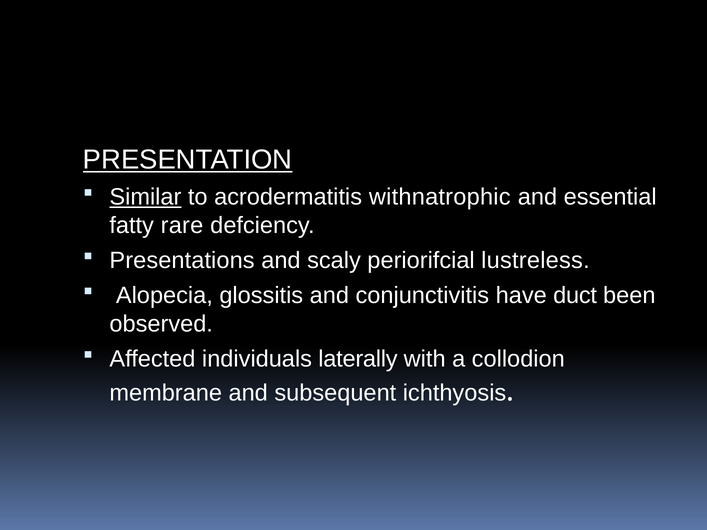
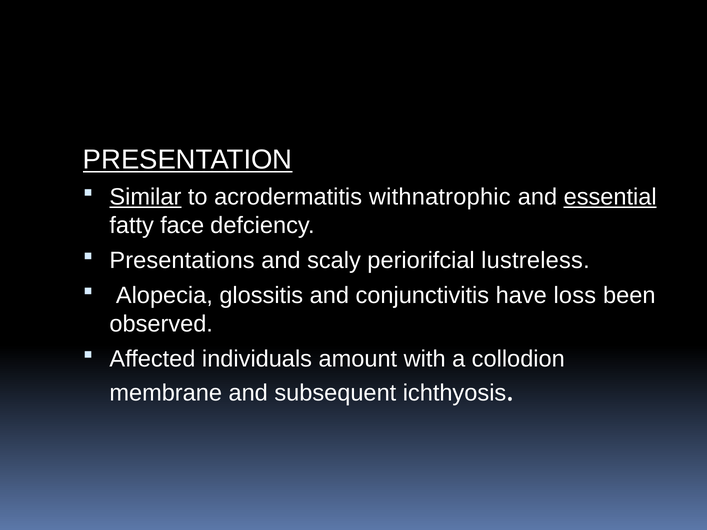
essential underline: none -> present (610, 197)
rare: rare -> face (182, 225)
duct: duct -> loss (575, 296)
laterally: laterally -> amount (358, 359)
